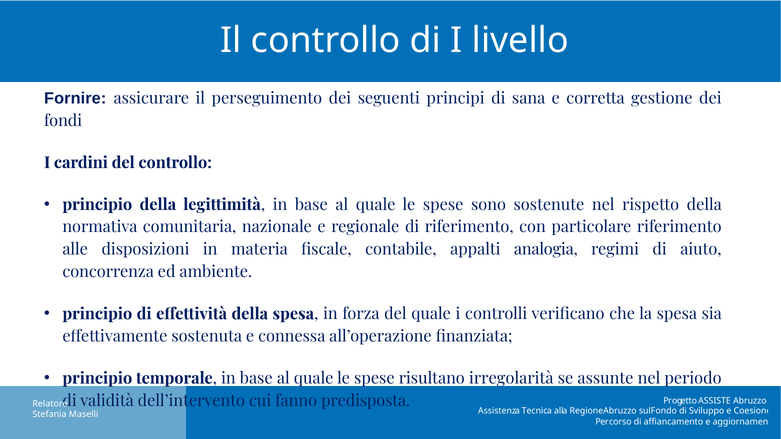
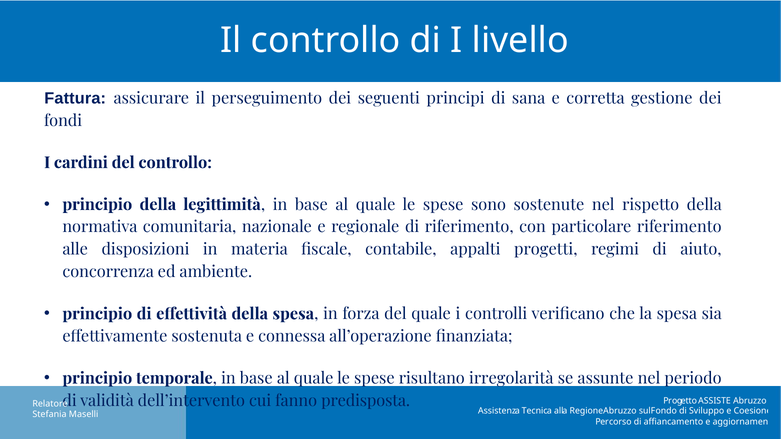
Fornire: Fornire -> Fattura (75, 98)
analogia: analogia -> progetti (546, 250)
